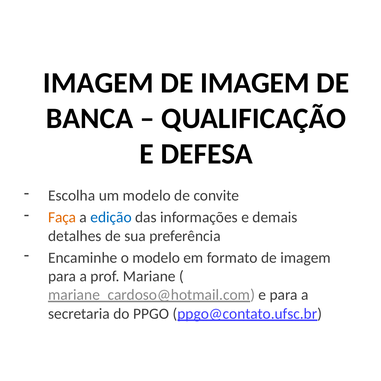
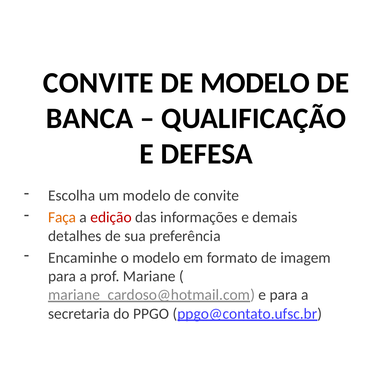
IMAGEM: IMAGEM -> CONVITE (98, 83)
IMAGEM: IMAGEM -> MODELO (255, 83)
edição colour: blue -> red (111, 217)
